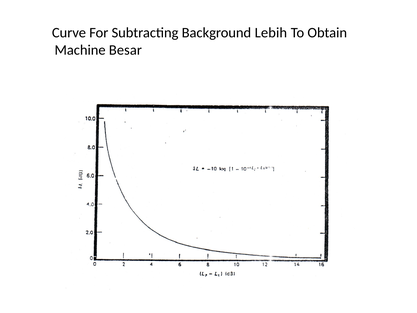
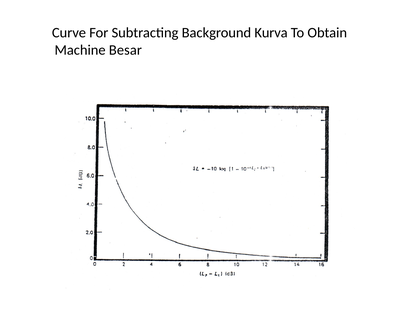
Lebih: Lebih -> Kurva (271, 33)
